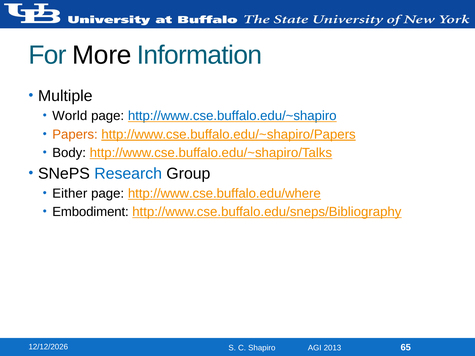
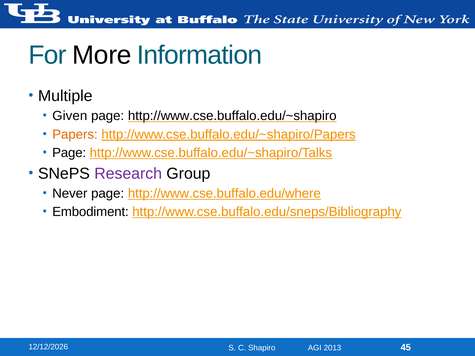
World: World -> Given (70, 116)
http://www.cse.buffalo.edu/~shapiro colour: blue -> black (232, 116)
Body: Body -> Page (69, 153)
Research colour: blue -> purple (128, 174)
Either: Either -> Never (70, 194)
65: 65 -> 45 (406, 348)
